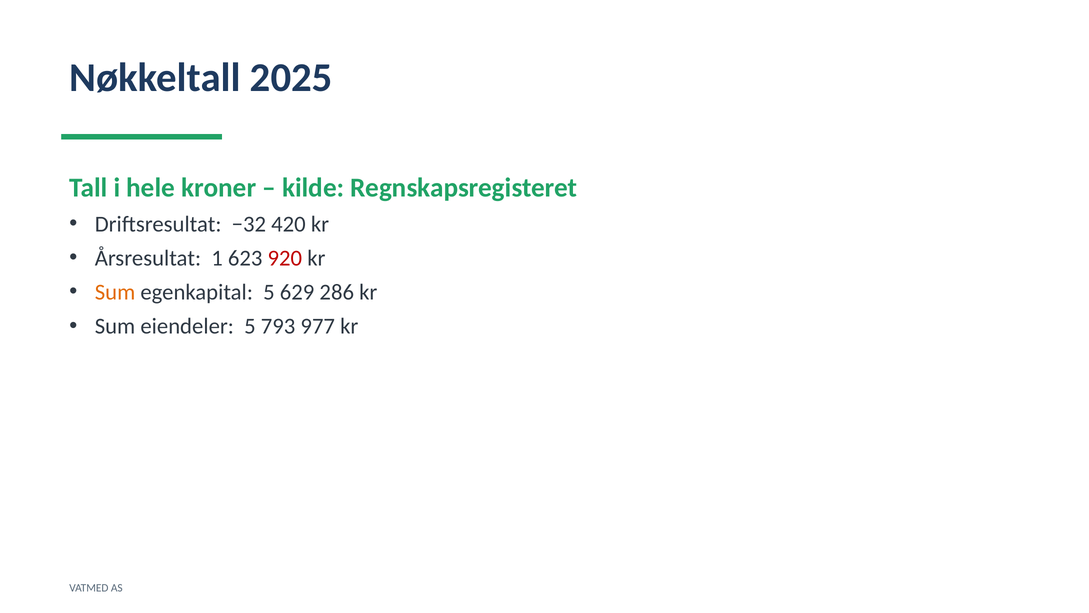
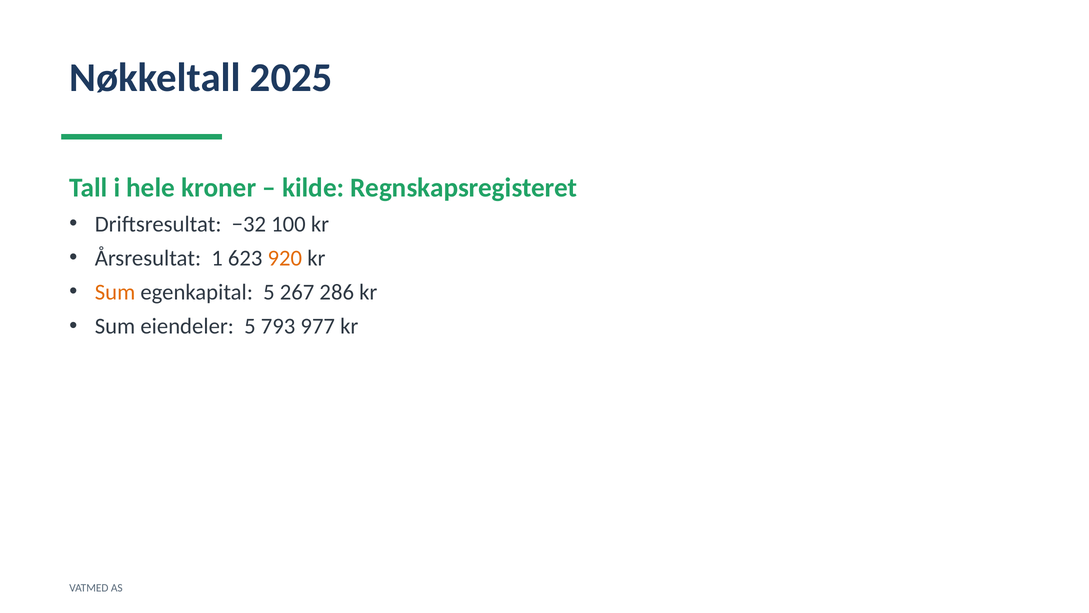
420: 420 -> 100 (288, 224)
920 colour: red -> orange (285, 258)
629: 629 -> 267 (297, 292)
